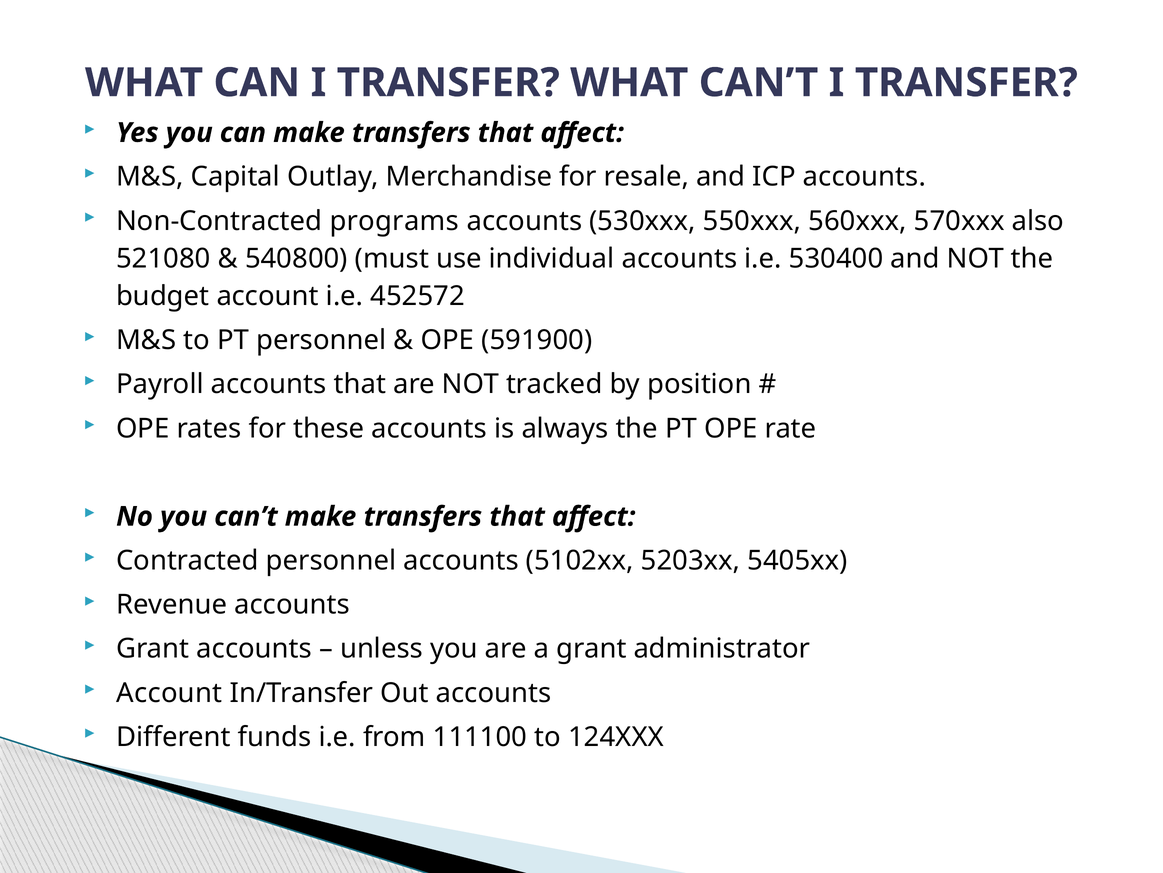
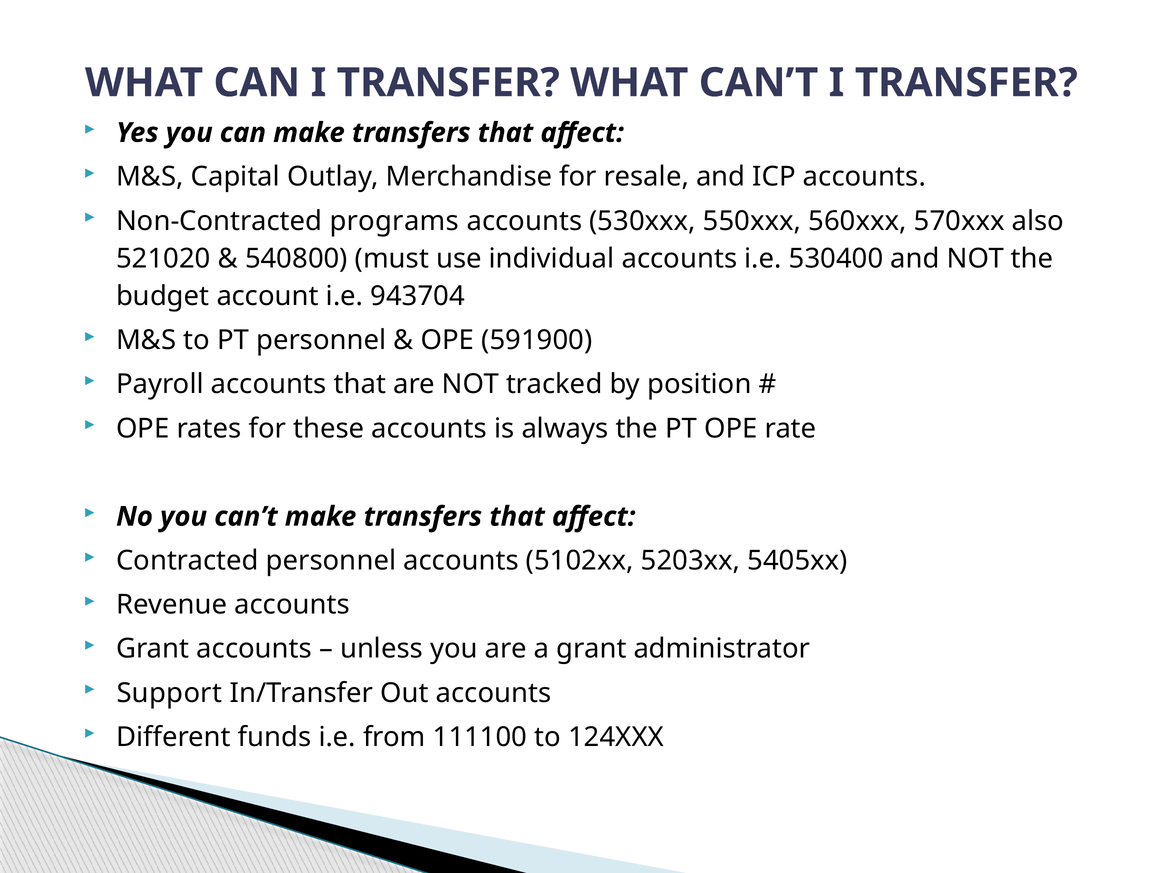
521080: 521080 -> 521020 (163, 258)
452572: 452572 -> 943704 (418, 296)
Account: Account -> Support (169, 692)
